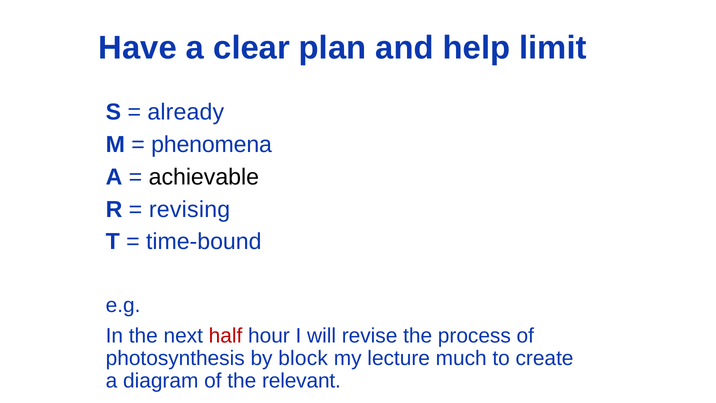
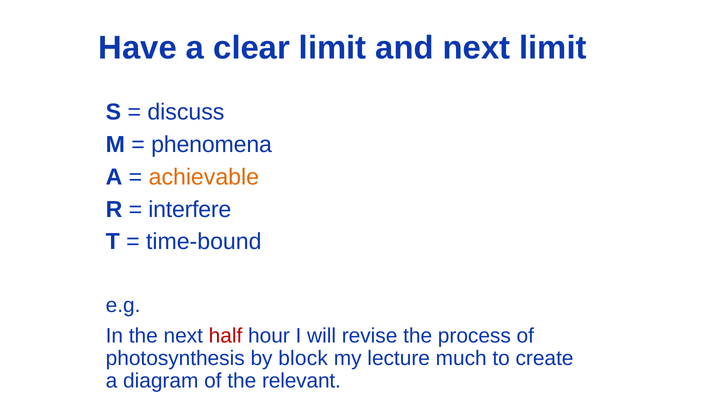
clear plan: plan -> limit (333, 48)
and help: help -> next (477, 48)
already: already -> discuss (186, 112)
achievable colour: black -> orange (204, 177)
revising: revising -> interfere (190, 209)
